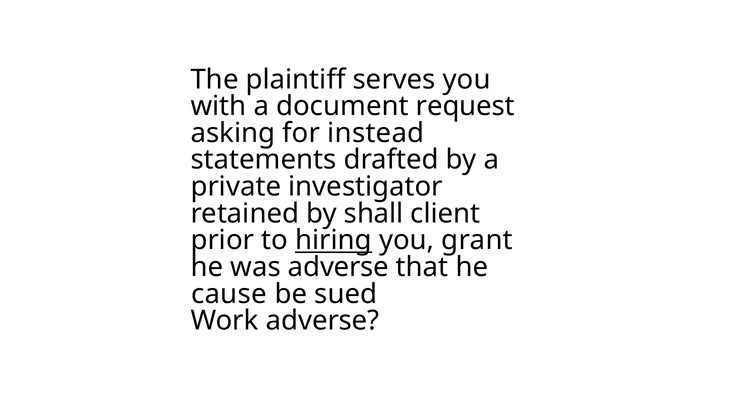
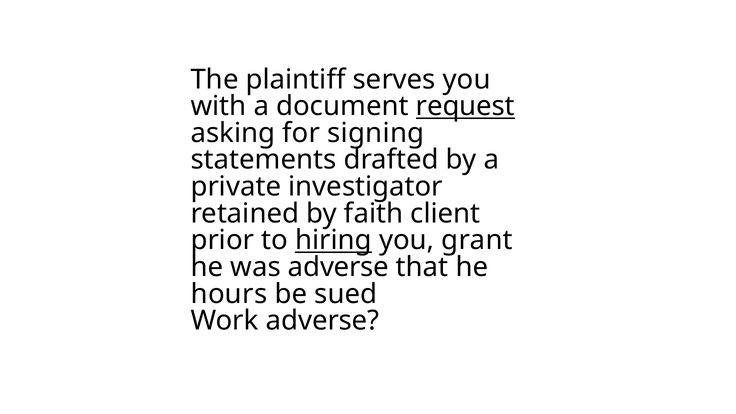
request underline: none -> present (465, 106)
instead: instead -> signing (376, 133)
shall: shall -> faith (374, 214)
cause: cause -> hours (229, 294)
